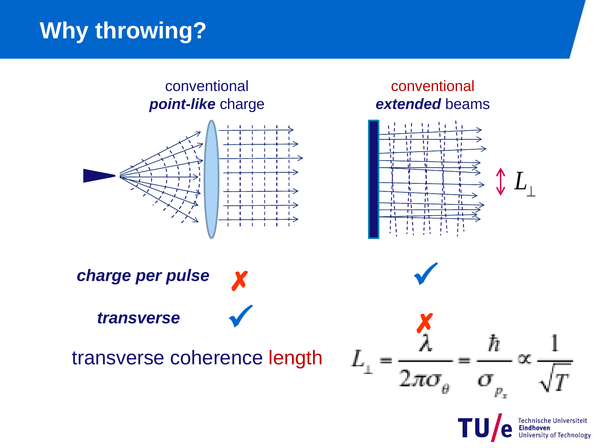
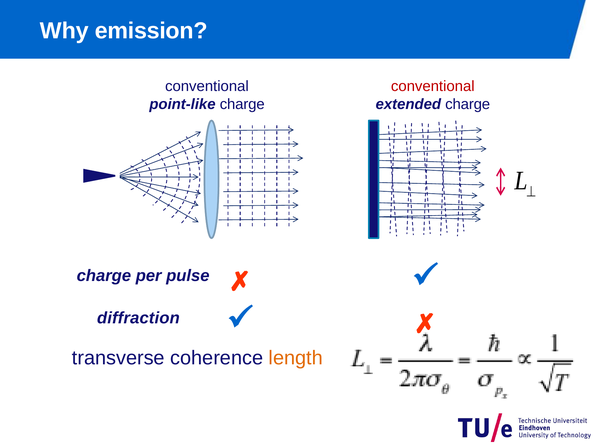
throwing: throwing -> emission (151, 31)
extended beams: beams -> charge (468, 104)
transverse: transverse -> diffraction (138, 318)
length colour: red -> orange (296, 358)
